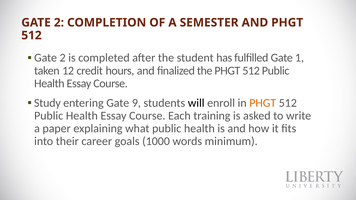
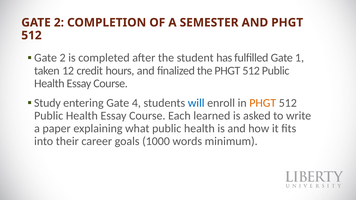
9: 9 -> 4 (136, 103)
will colour: black -> blue (196, 103)
training: training -> learned (212, 116)
